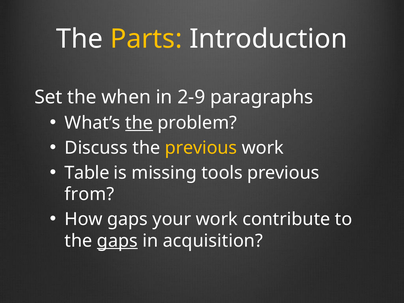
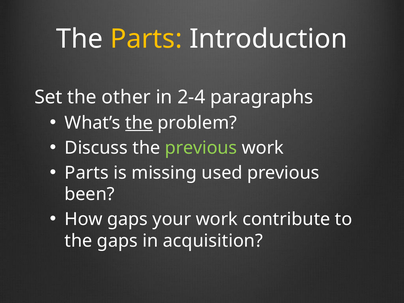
when: when -> other (126, 97)
2-9: 2-9 -> 2-4 (191, 97)
previous colour: yellow -> light green (201, 148)
Table: Table -> Parts (87, 173)
tools: tools -> used (222, 173)
from: from -> been (90, 194)
gaps underline: present -> none (117, 241)
